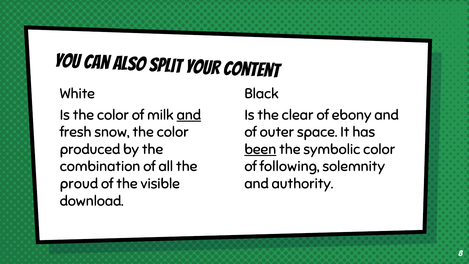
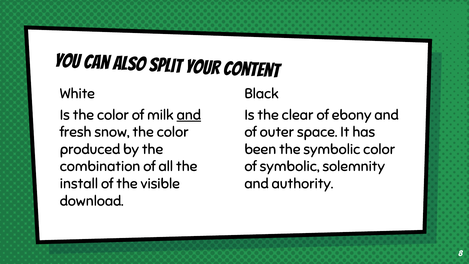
been underline: present -> none (260, 149)
of following: following -> symbolic (290, 166)
proud: proud -> install (79, 184)
